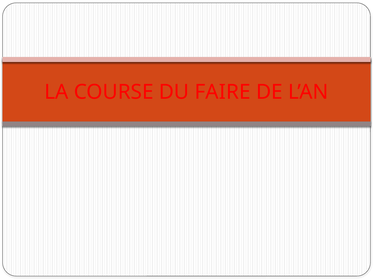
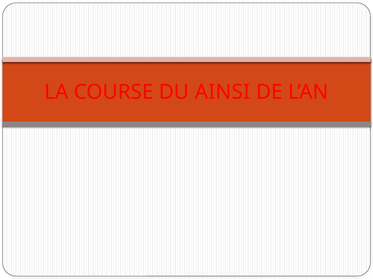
FAIRE: FAIRE -> AINSI (223, 92)
